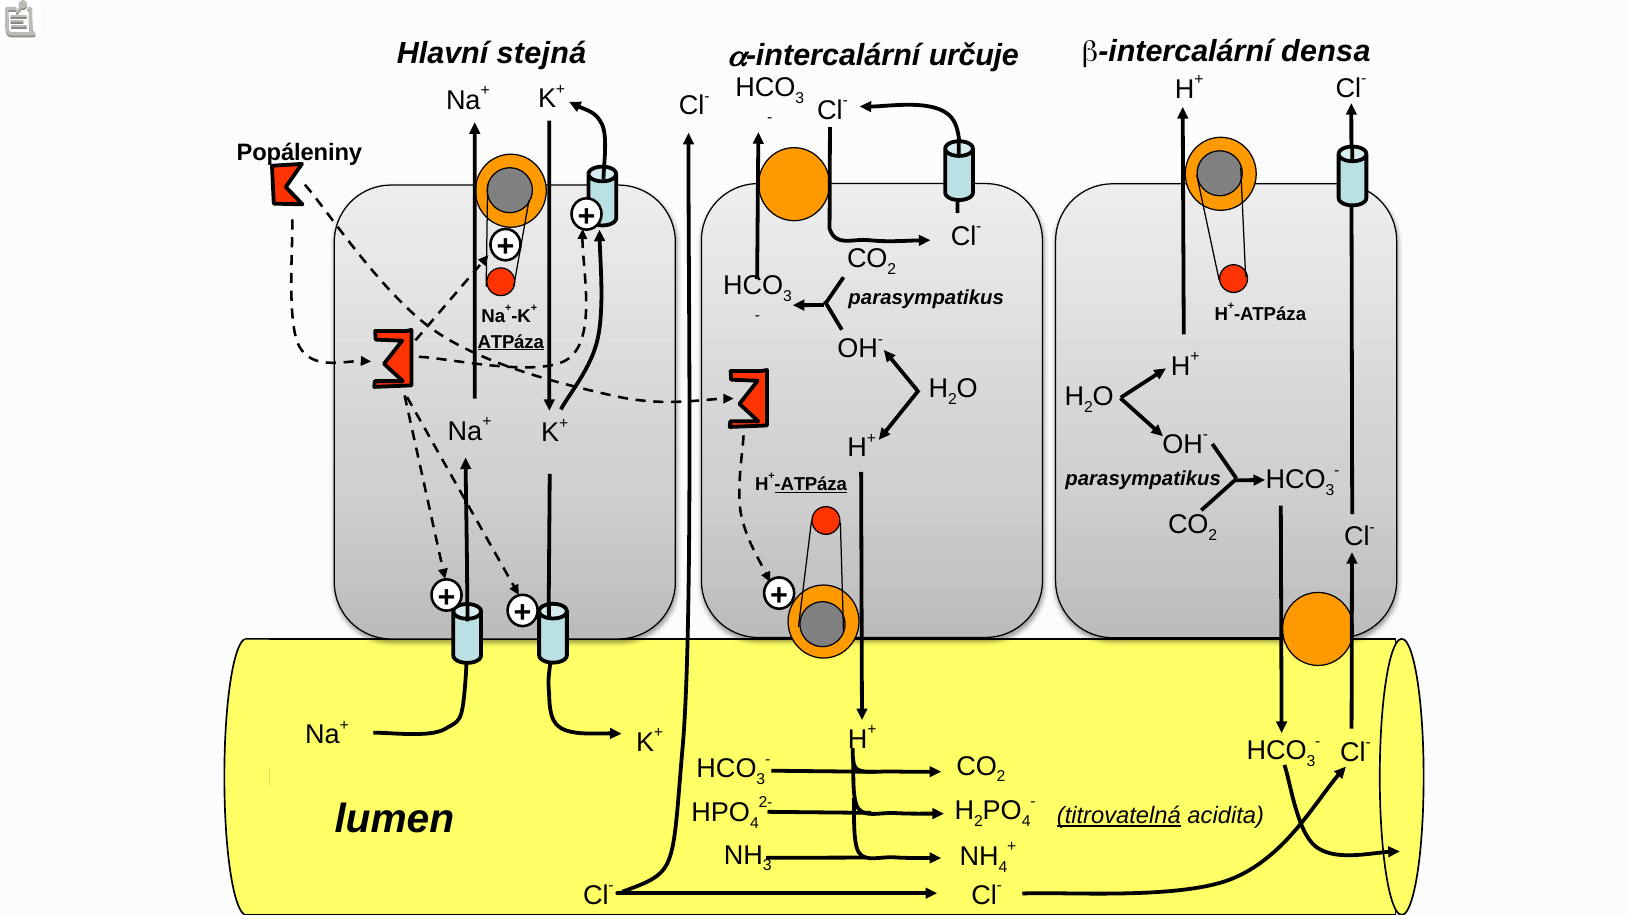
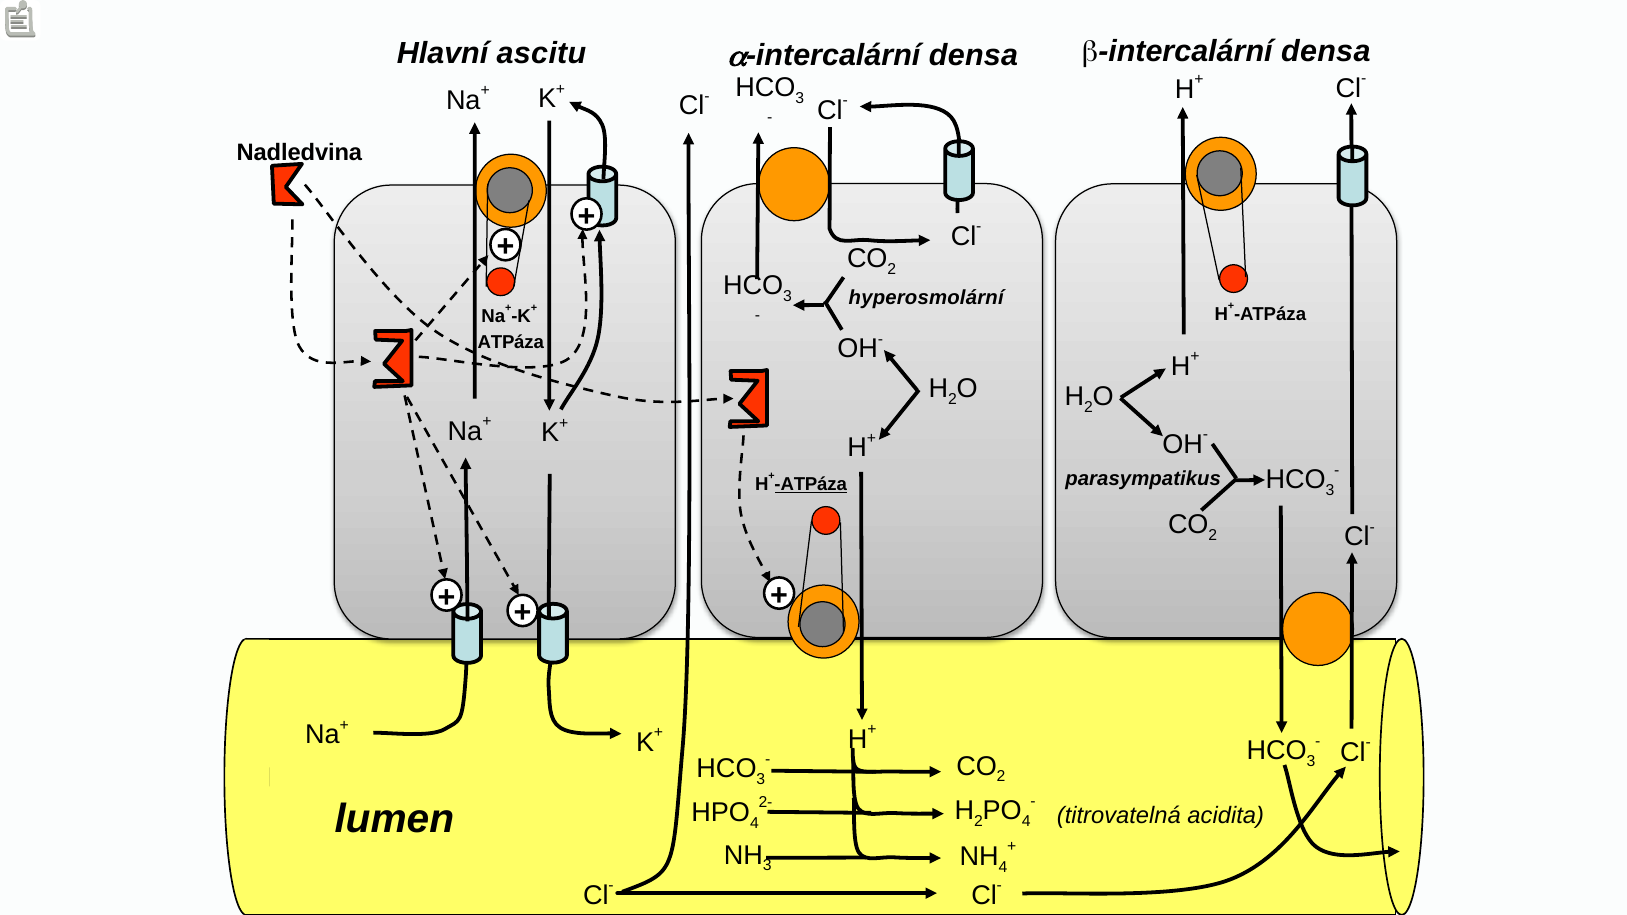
stejná: stejná -> ascitu (542, 53)
-intercalární určuje: určuje -> densa (974, 56)
Popáleniny: Popáleniny -> Nadledvina (299, 153)
parasympatikus: parasympatikus -> hyperosmolární (926, 298)
ATPáza underline: present -> none (511, 342)
titrovatelná underline: present -> none (1119, 816)
